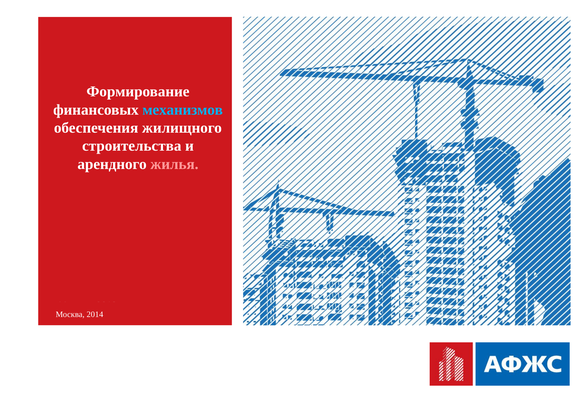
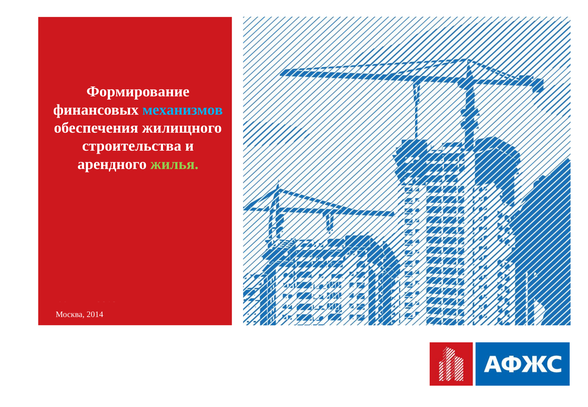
жилья colour: pink -> light green (174, 164)
